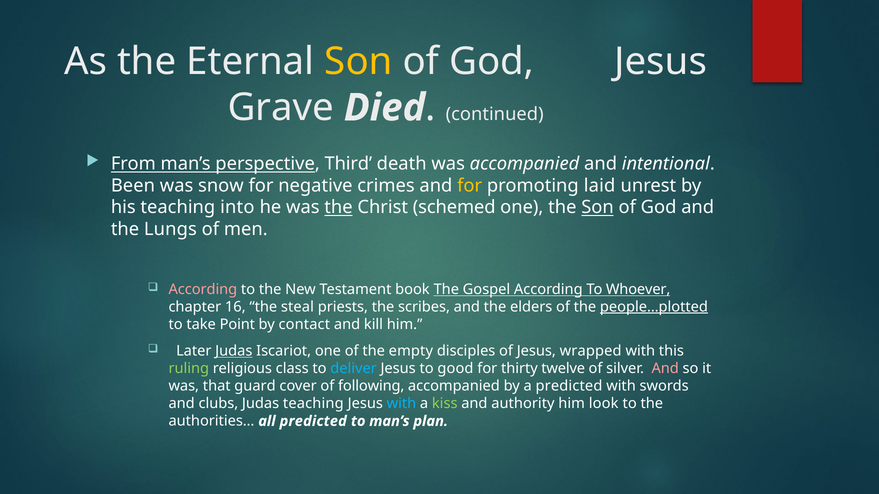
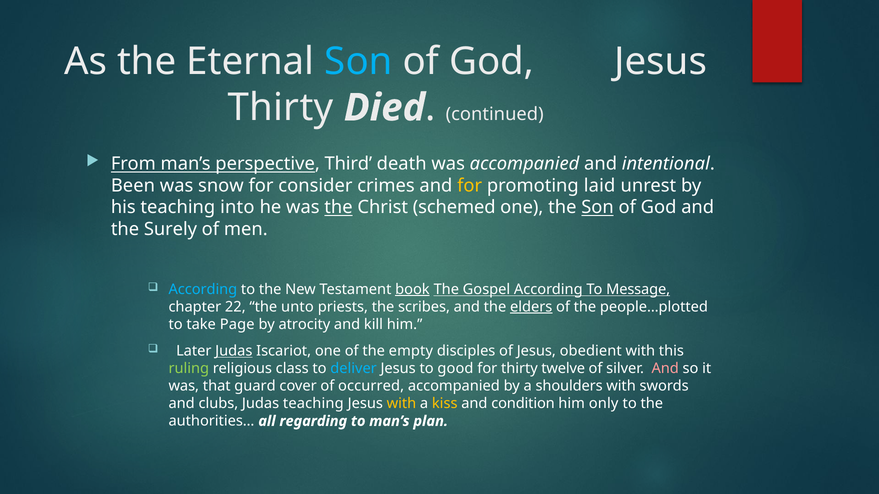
Son colour: yellow -> light blue (358, 62)
Grave: Grave -> Thirty (280, 108)
negative: negative -> consider (315, 186)
Lungs: Lungs -> Surely (171, 230)
According colour: pink -> light blue (203, 289)
book underline: none -> present (412, 289)
Whoever: Whoever -> Message (638, 289)
16: 16 -> 22 (235, 307)
steal: steal -> unto (297, 307)
elders underline: none -> present (531, 307)
people…plotted underline: present -> none (654, 307)
Point: Point -> Page (237, 325)
contact: contact -> atrocity (304, 325)
wrapped: wrapped -> obedient (591, 351)
following: following -> occurred (371, 386)
a predicted: predicted -> shoulders (569, 386)
with colour: light blue -> yellow (401, 404)
kiss colour: light green -> yellow (445, 404)
authority: authority -> condition (523, 404)
look: look -> only (604, 404)
all predicted: predicted -> regarding (313, 421)
